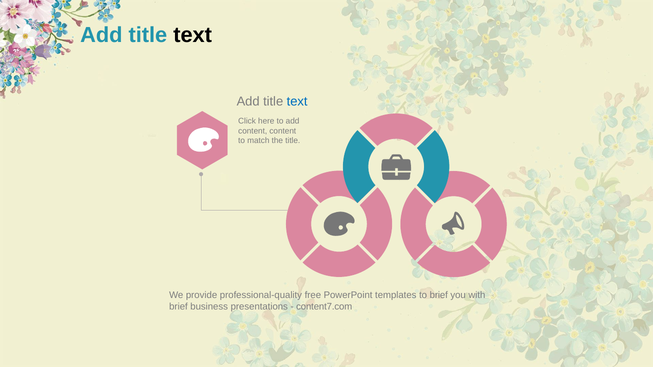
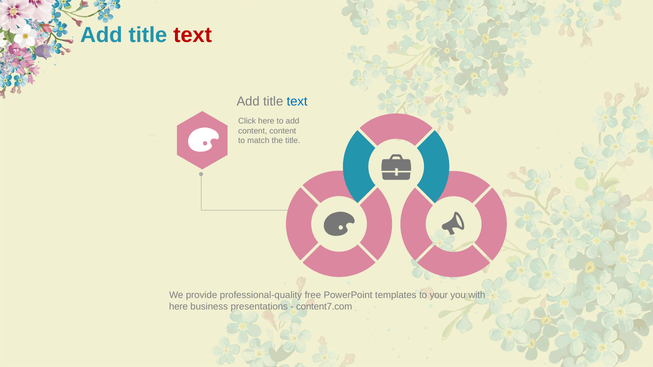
text colour: black -> red (193, 35)
to brief: brief -> your (439, 296)
brief: brief -> here (178, 307)
